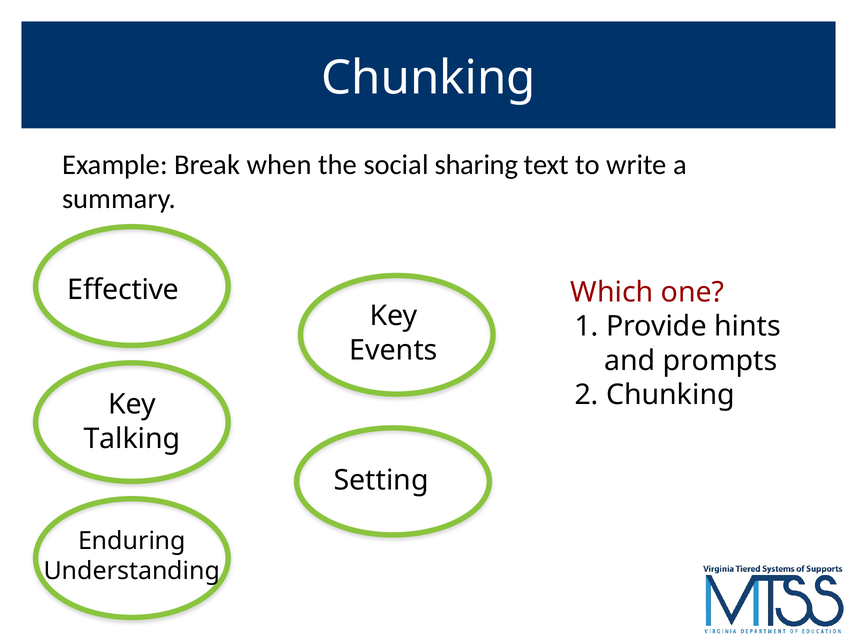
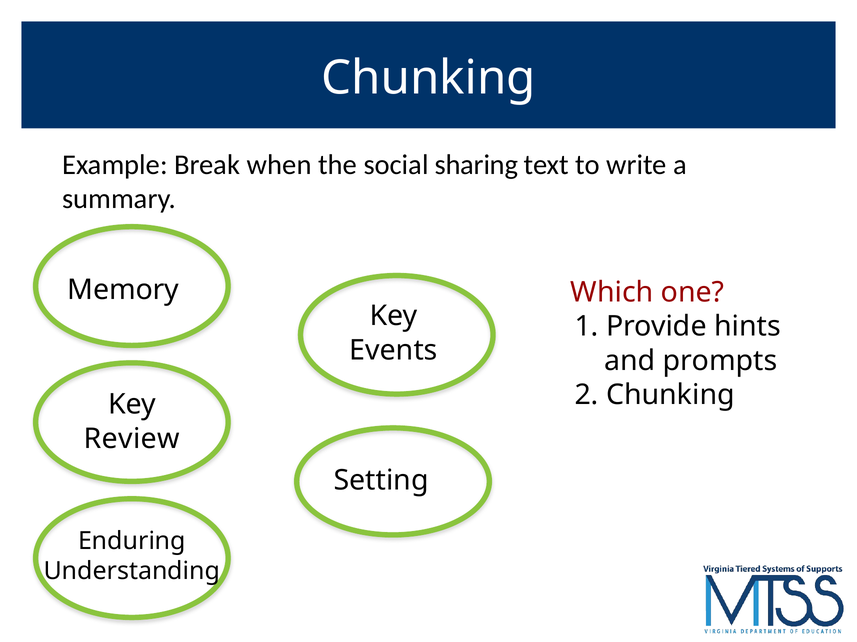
Effective: Effective -> Memory (123, 290)
Talking: Talking -> Review (132, 439)
